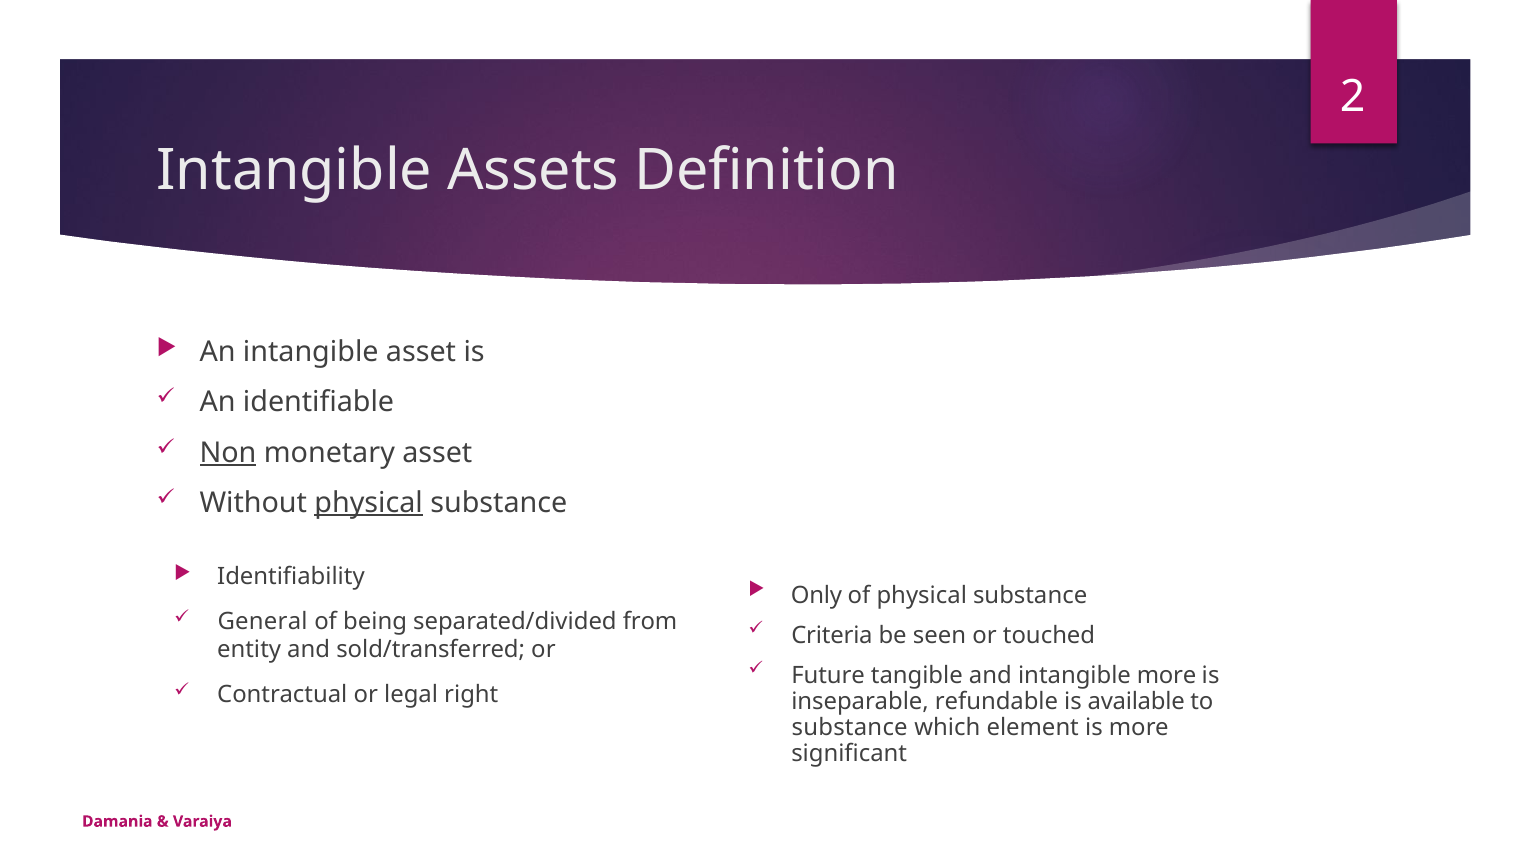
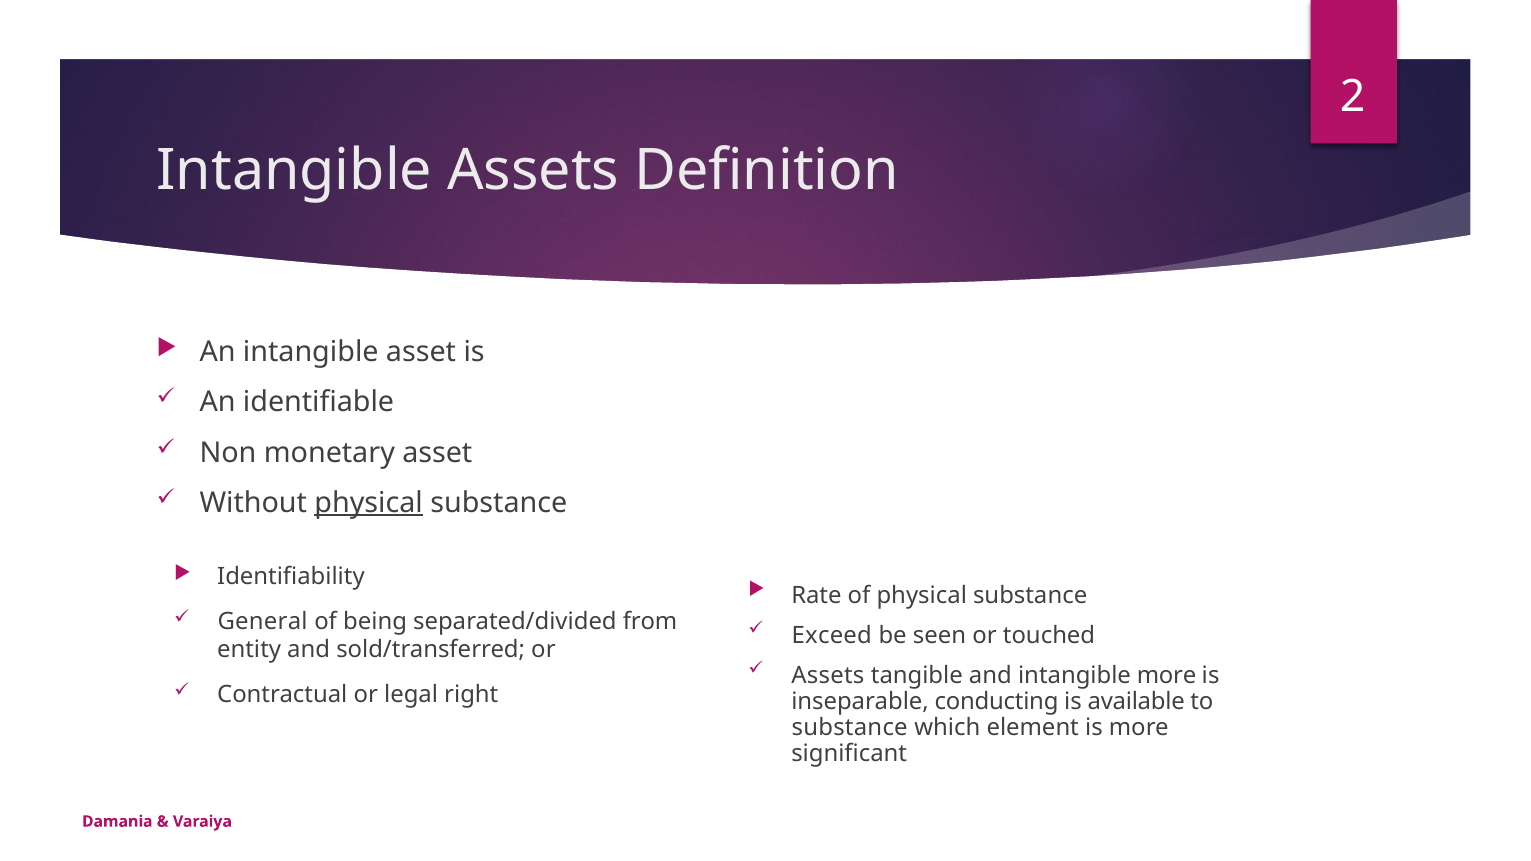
Non underline: present -> none (228, 453)
Only: Only -> Rate (816, 596)
Criteria: Criteria -> Exceed (832, 636)
Future: Future -> Assets (828, 676)
refundable: refundable -> conducting (997, 702)
